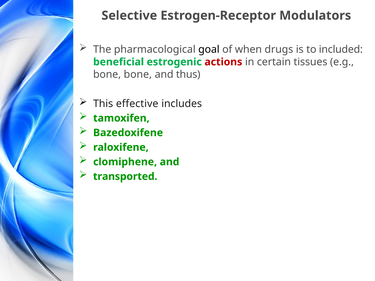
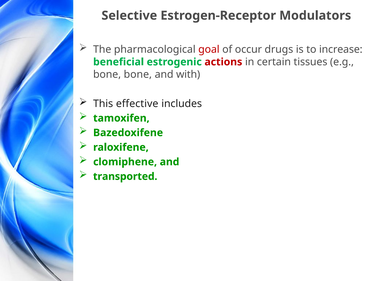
goal colour: black -> red (209, 49)
when: when -> occur (248, 49)
included: included -> increase (341, 49)
thus: thus -> with (188, 74)
